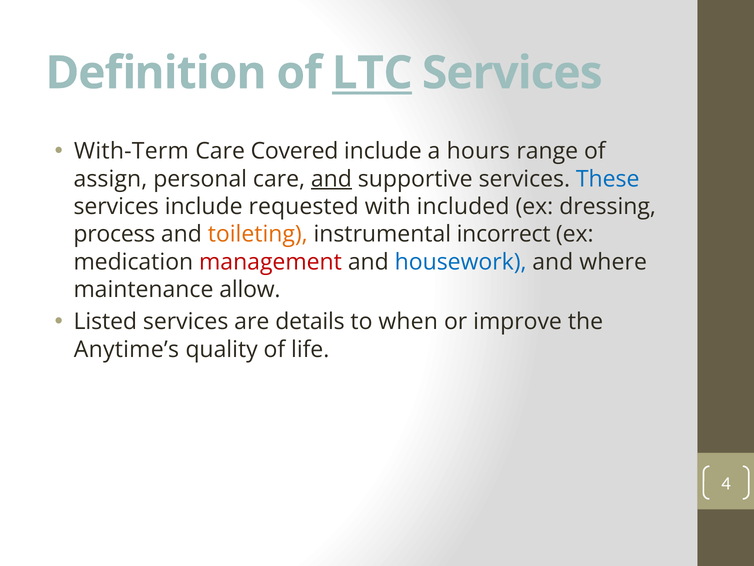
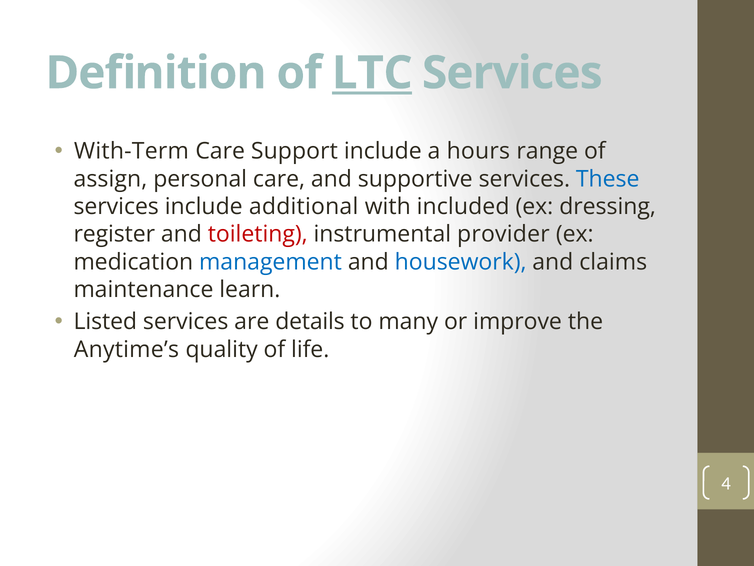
Covered: Covered -> Support (294, 151)
and underline: present -> none (331, 179)
requested: requested -> additional (304, 206)
process: process -> register (114, 234)
toileting colour: orange -> red (258, 234)
incorrect: incorrect -> provider (503, 234)
management colour: red -> blue (270, 262)
where: where -> claims (613, 262)
allow: allow -> learn (250, 289)
when: when -> many (408, 322)
